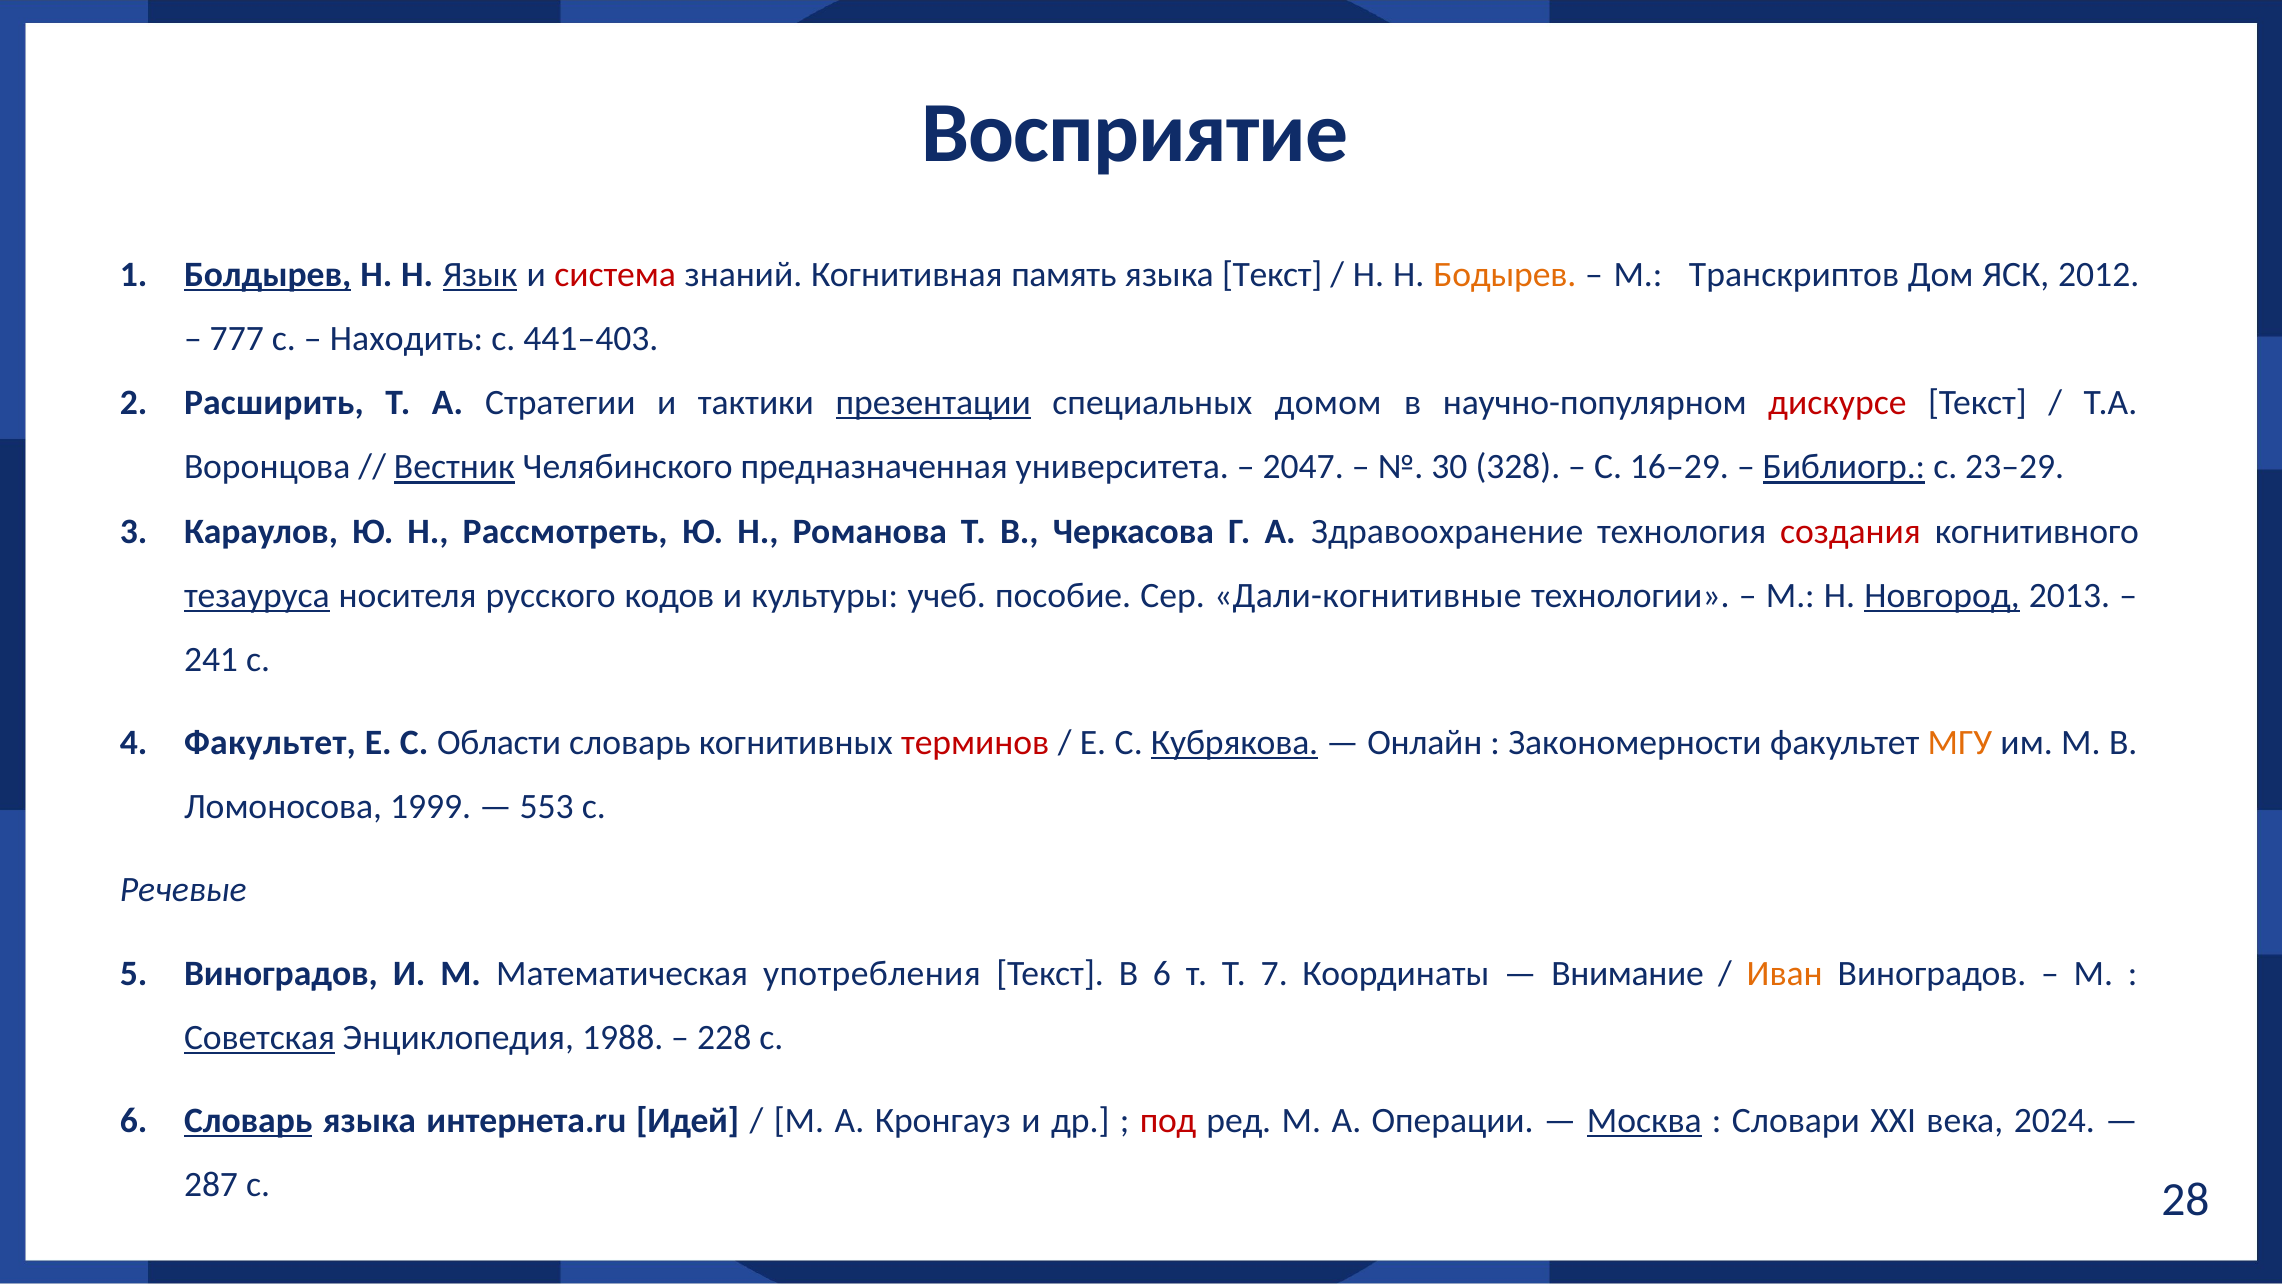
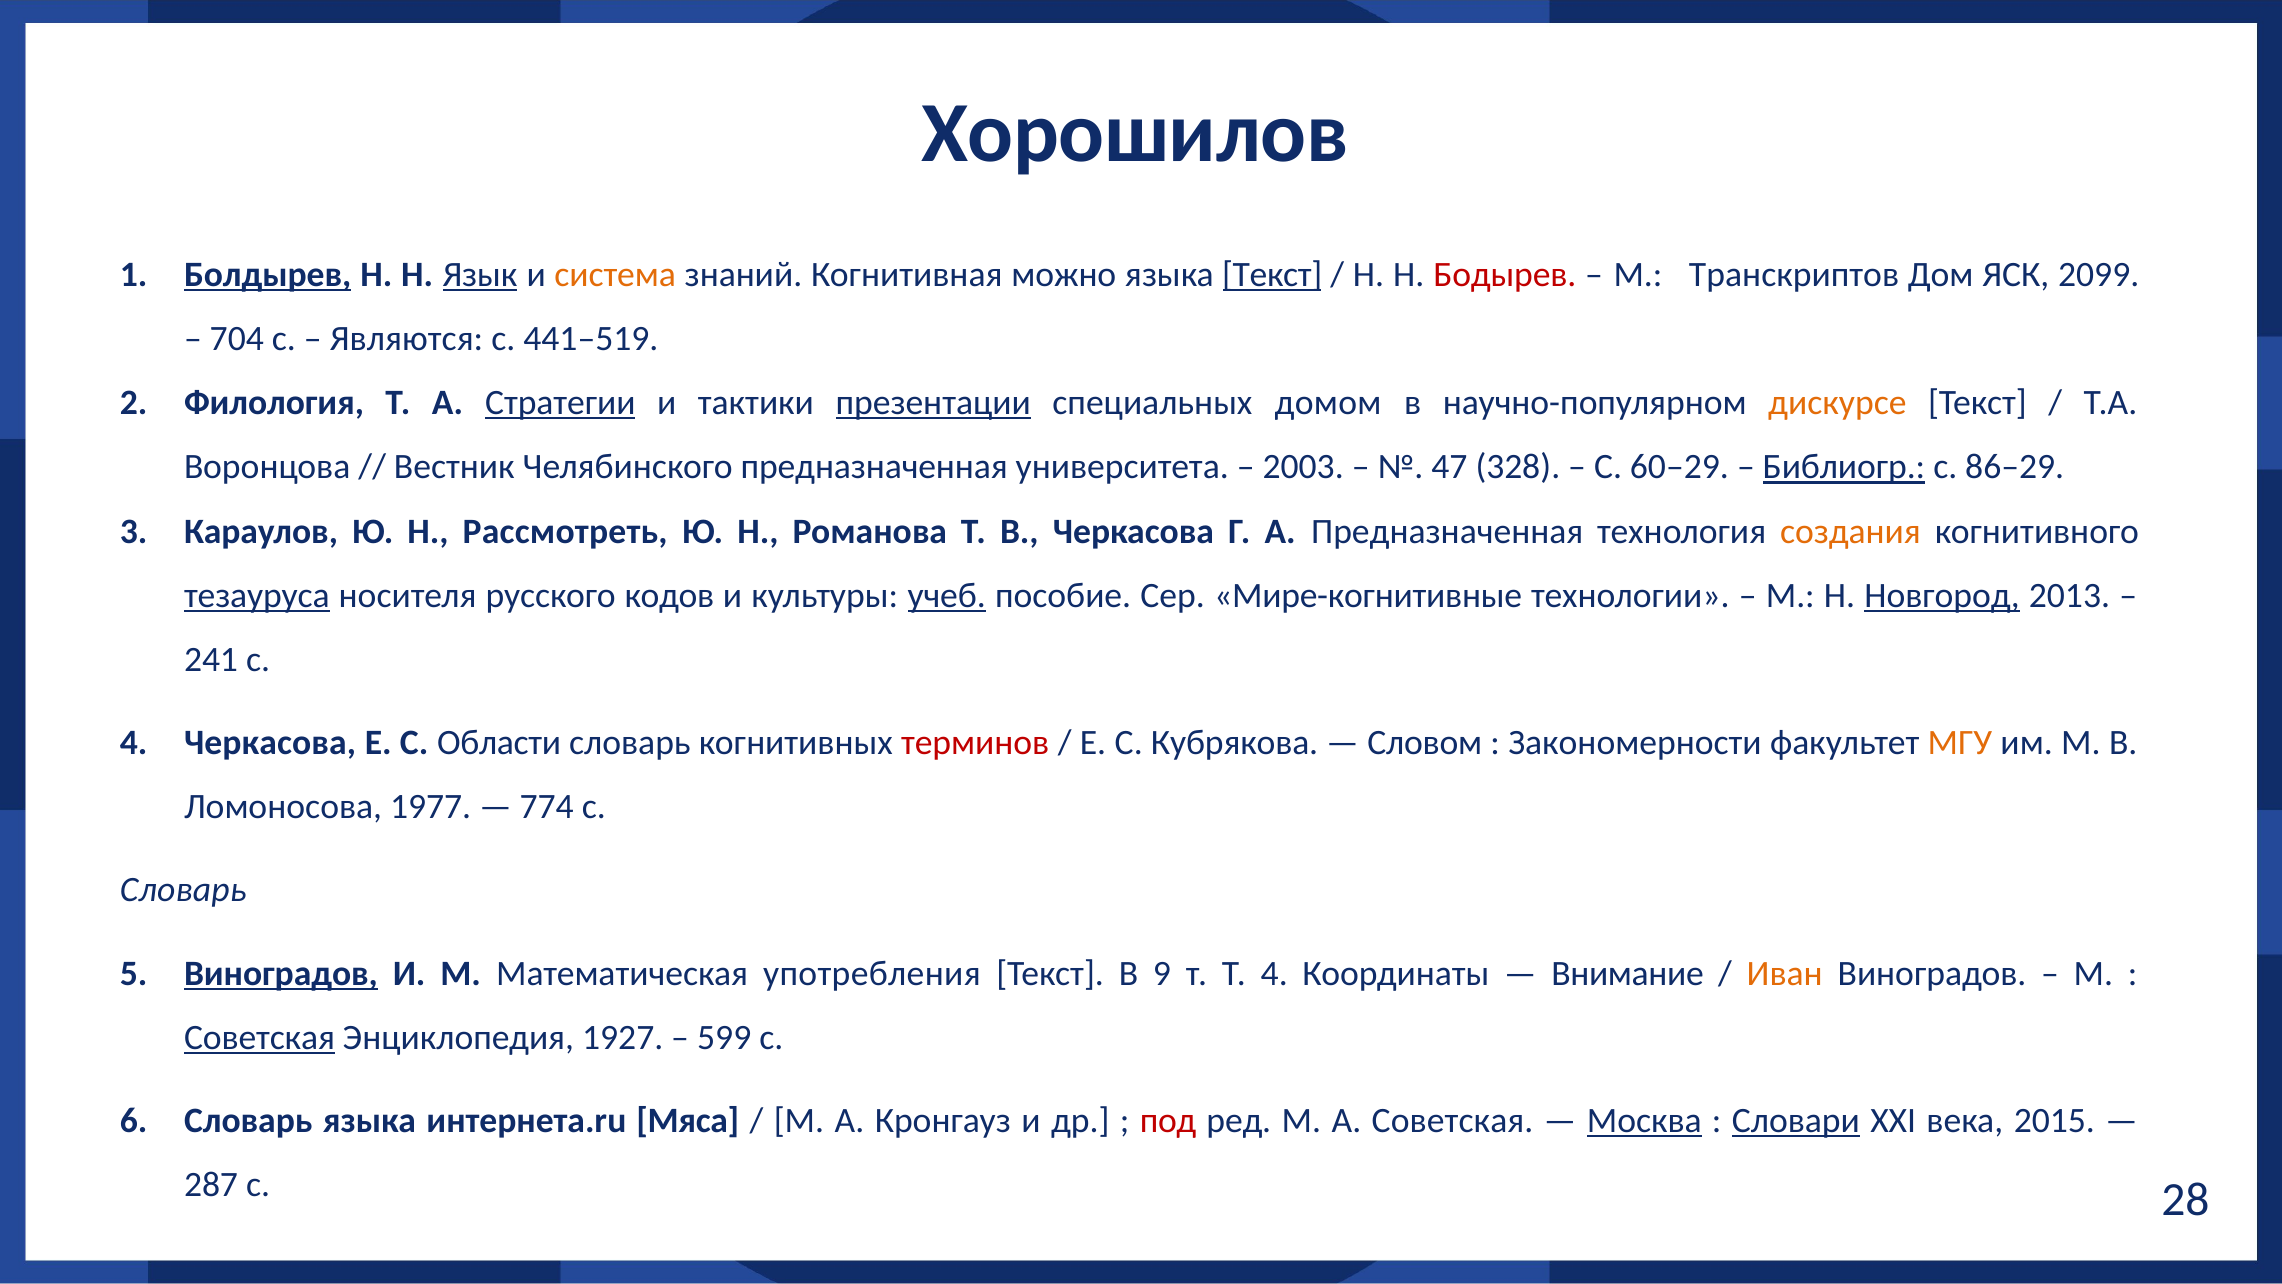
Восприятие: Восприятие -> Хорошилов (1135, 133)
система colour: red -> orange (615, 275)
память: память -> можно (1064, 275)
Текст underline: none -> present (1272, 275)
Бодырев colour: orange -> red (1505, 275)
2012: 2012 -> 2099 (2099, 275)
777: 777 -> 704 (237, 339)
Находить: Находить -> Являются (407, 339)
441–403: 441–403 -> 441–519 (591, 339)
Расширить: Расширить -> Филология (274, 403)
Стратегии underline: none -> present (560, 403)
дискурсе colour: red -> orange (1837, 403)
Вестник underline: present -> none (454, 467)
2047: 2047 -> 2003 (1303, 467)
30: 30 -> 47 (1449, 467)
16–29: 16–29 -> 60–29 (1679, 467)
23–29: 23–29 -> 86–29 (2015, 467)
А Здравоохранение: Здравоохранение -> Предназначенная (1447, 531)
создания colour: red -> orange (1850, 531)
учеб underline: none -> present (947, 595)
Дали-когнитивные: Дали-когнитивные -> Мире-когнитивные (1368, 595)
Факультет: Факультет -> Черкасова (270, 743)
Кубрякова underline: present -> none (1235, 743)
Онлайн: Онлайн -> Словом (1425, 743)
1999: 1999 -> 1977 (431, 807)
553: 553 -> 774 (547, 807)
Речевые: Речевые -> Словарь (183, 890)
Виноградов underline: none -> present (281, 973)
В 6: 6 -> 9 (1162, 973)
Т 7: 7 -> 4 (1274, 973)
1988: 1988 -> 1927 (623, 1037)
228: 228 -> 599 (724, 1037)
Словарь underline: present -> none (248, 1120)
Идей: Идей -> Мяса (688, 1120)
А Операции: Операции -> Советская (1453, 1120)
Словари underline: none -> present (1796, 1120)
2024: 2024 -> 2015 (2054, 1120)
